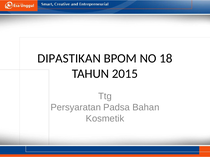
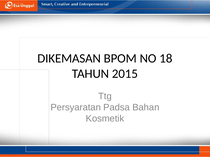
DIPASTIKAN: DIPASTIKAN -> DIKEMASAN (69, 59)
